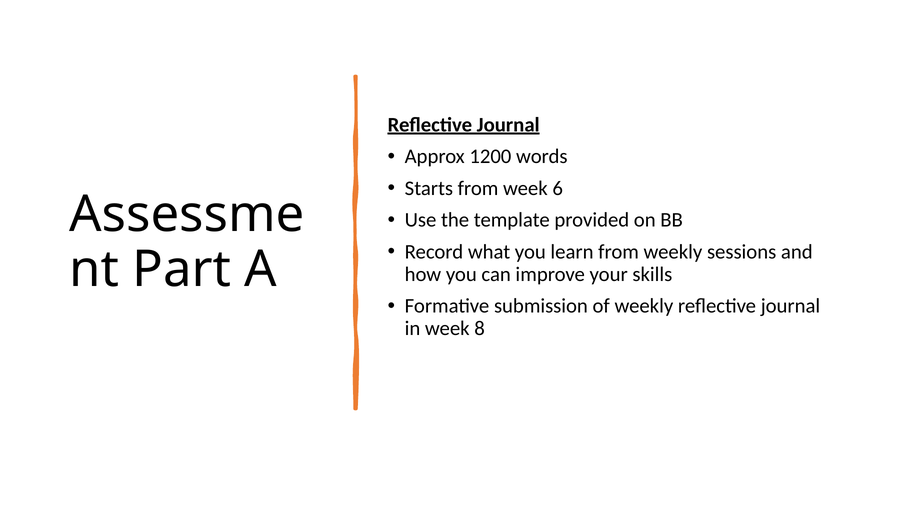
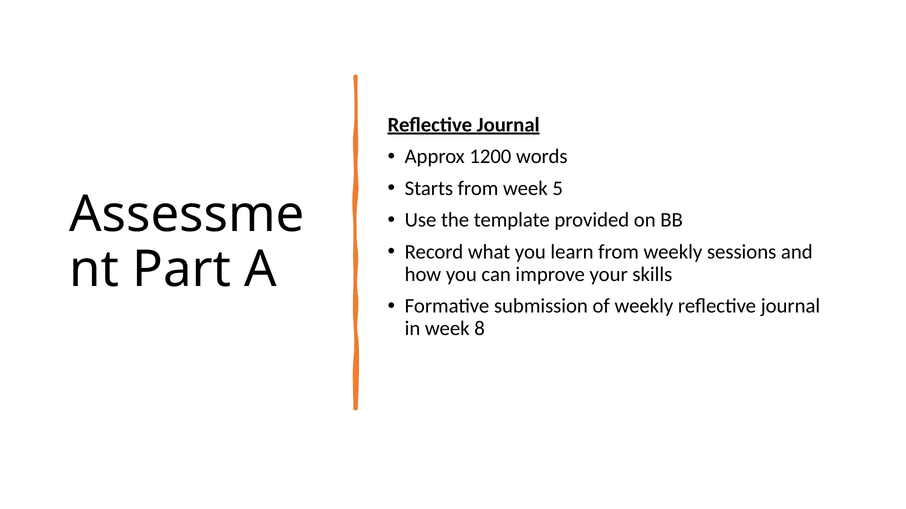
6: 6 -> 5 (558, 188)
